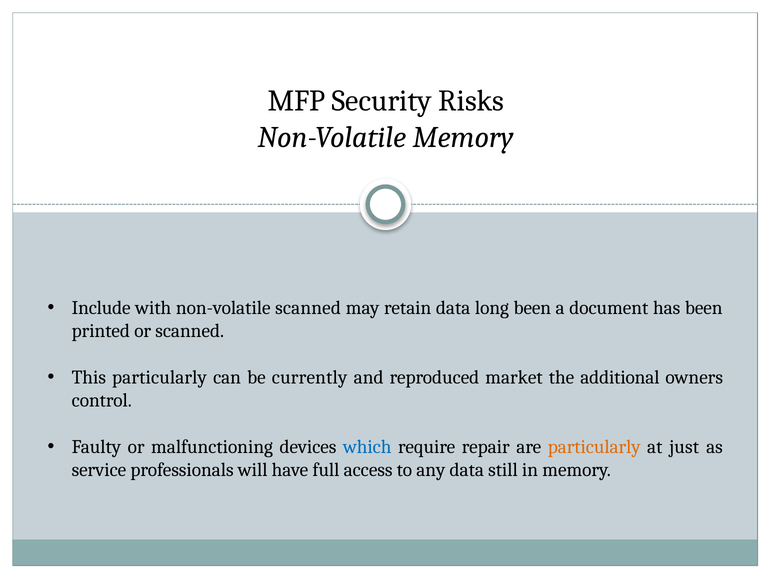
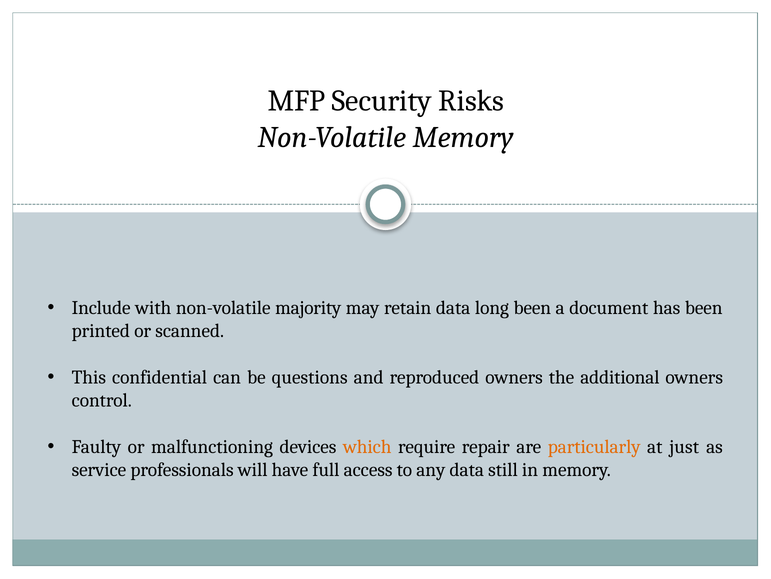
non-volatile scanned: scanned -> majority (308, 308)
This particularly: particularly -> confidential (160, 377)
currently: currently -> questions (310, 377)
reproduced market: market -> owners (514, 377)
which colour: blue -> orange (367, 446)
